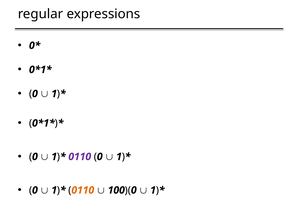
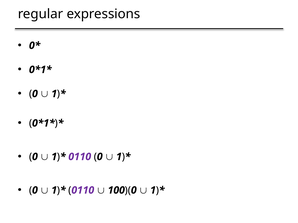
0110 colour: orange -> purple (83, 191)
